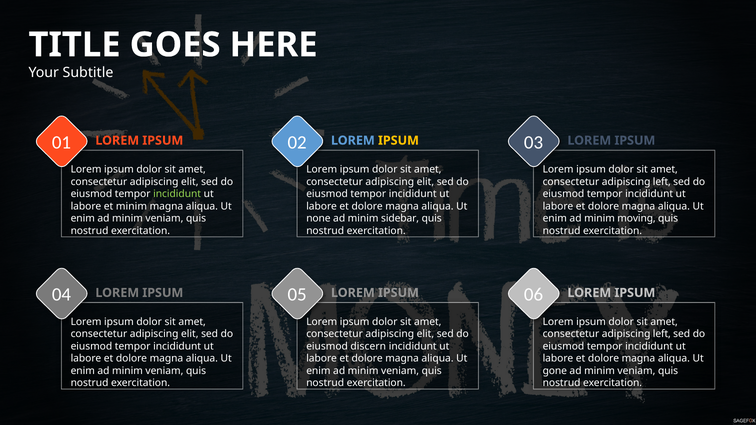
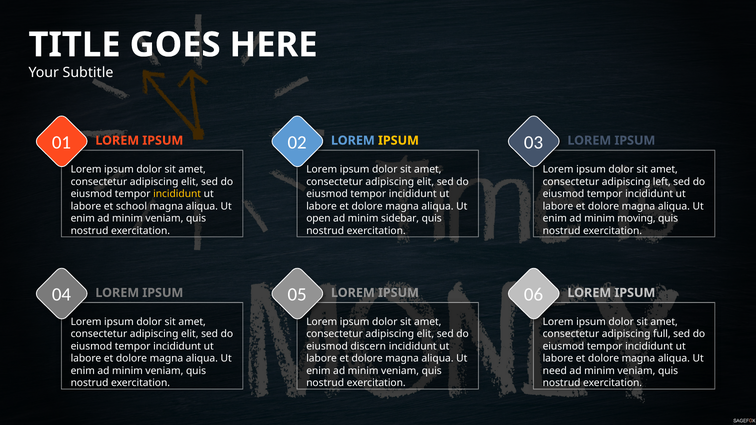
incididunt colour: light green -> yellow (177, 194)
et minim: minim -> school (131, 206)
none: none -> open (318, 219)
left: left -> full (662, 334)
gone: gone -> need (555, 371)
